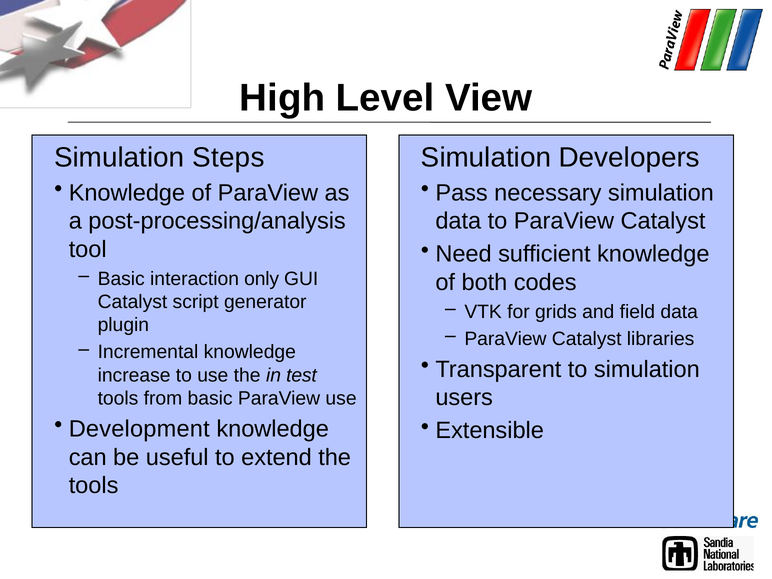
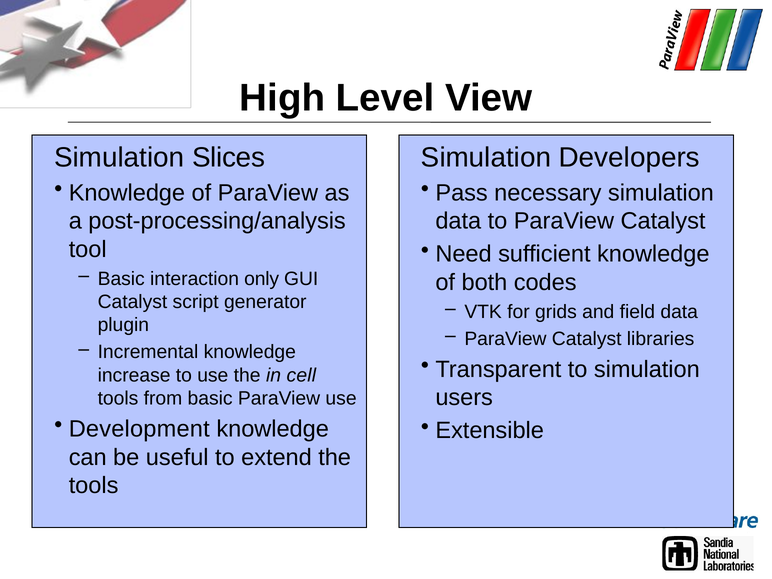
Steps: Steps -> Slices (229, 158)
test: test -> cell (301, 375)
